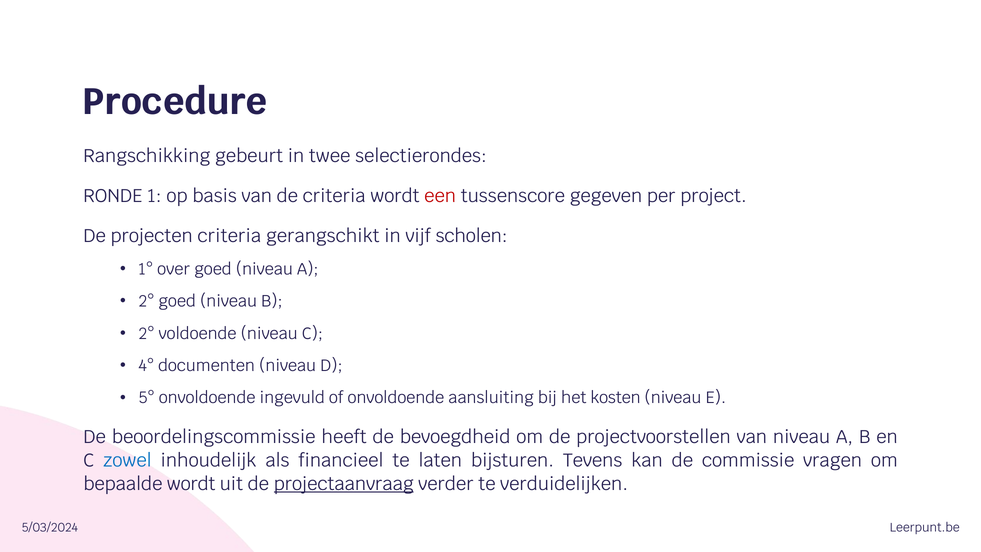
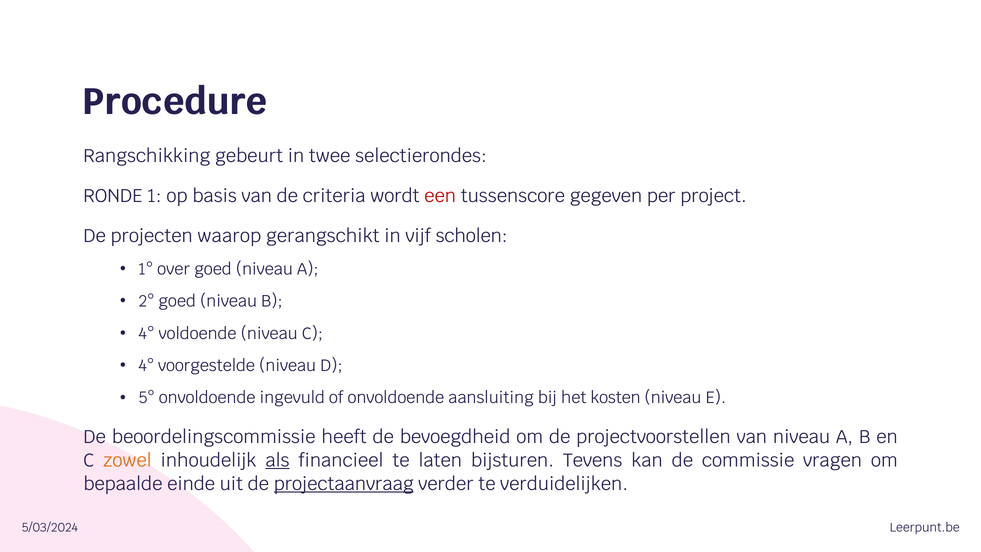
projecten criteria: criteria -> waarop (229, 236)
2°: 2° -> 4° (146, 334)
documenten: documenten -> voorgestelde (207, 366)
zowel colour: blue -> orange (127, 460)
als underline: none -> present (277, 460)
bepaalde wordt: wordt -> einde (191, 484)
